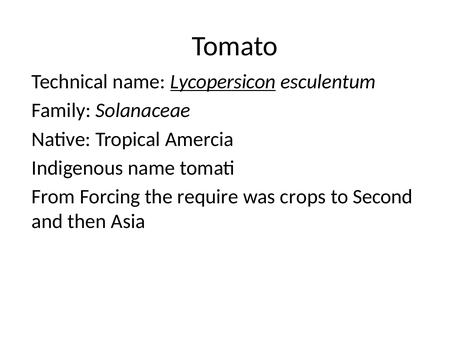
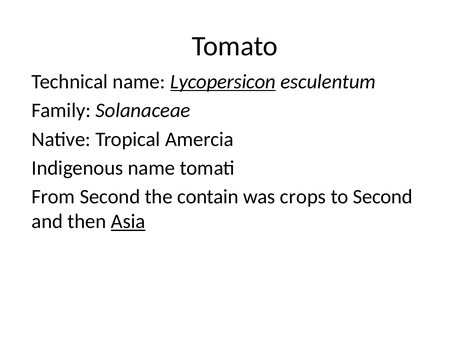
From Forcing: Forcing -> Second (110, 197)
require: require -> contain (208, 197)
Asia underline: none -> present (128, 221)
